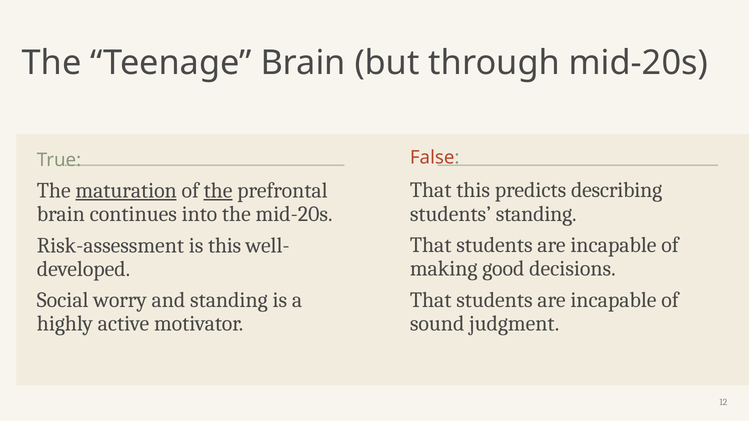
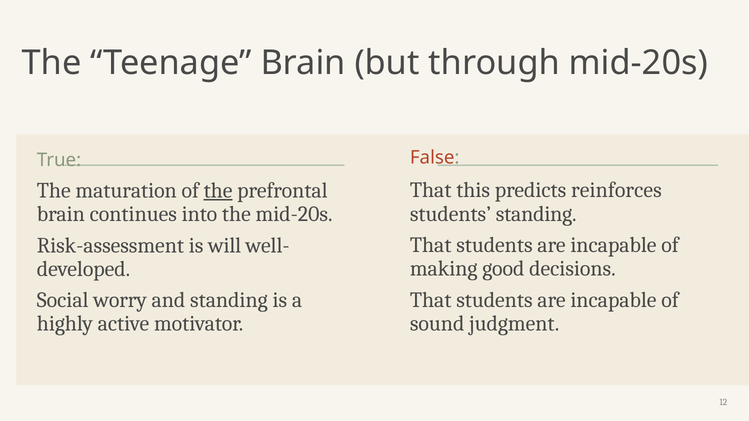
describing: describing -> reinforces (616, 190)
maturation underline: present -> none (126, 191)
is this: this -> will (225, 246)
